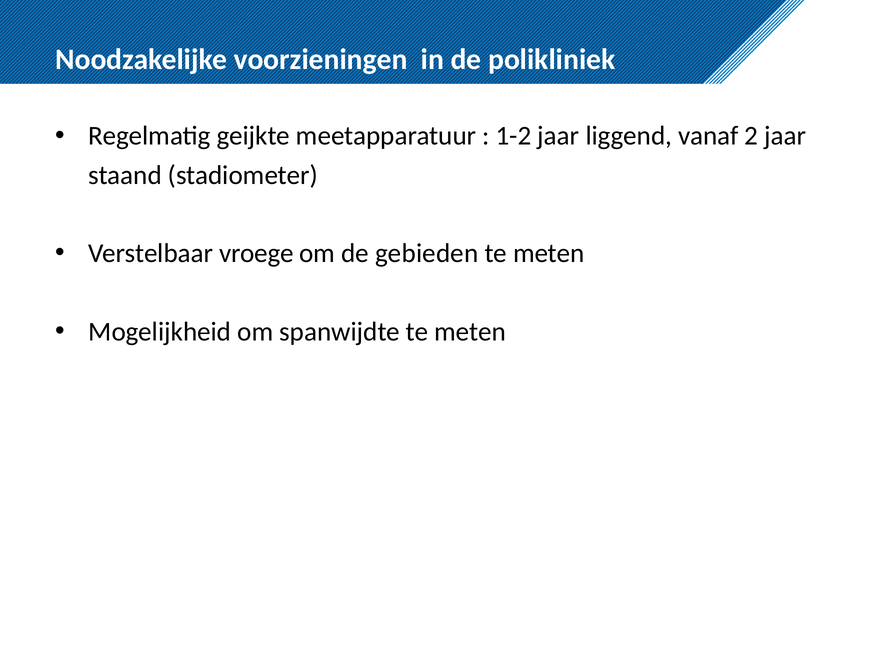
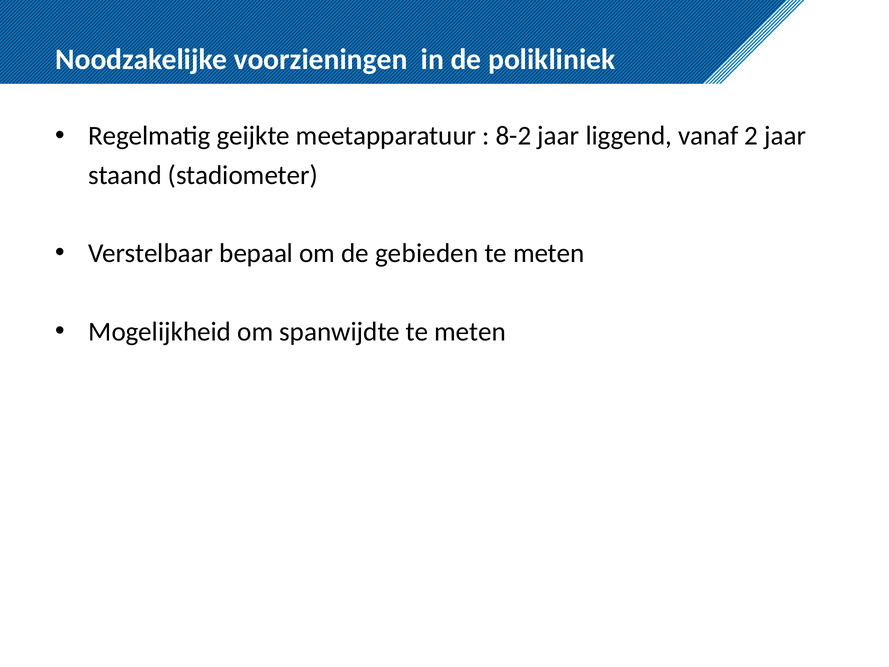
1-2: 1-2 -> 8-2 (514, 136)
vroege: vroege -> bepaal (256, 253)
